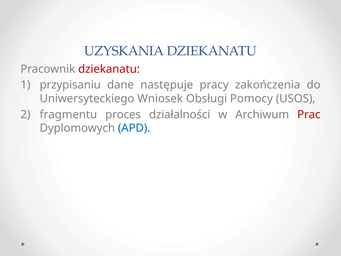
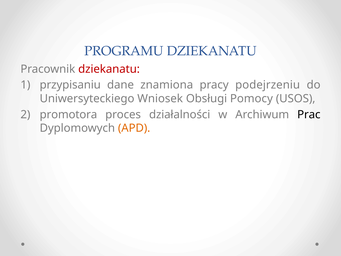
UZYSKANIA: UZYSKANIA -> PROGRAMU (124, 51)
następuje: następuje -> znamiona (167, 85)
zakończenia: zakończenia -> podejrzeniu (268, 85)
fragmentu: fragmentu -> promotora (68, 114)
Prac colour: red -> black (309, 114)
APD colour: blue -> orange (134, 128)
